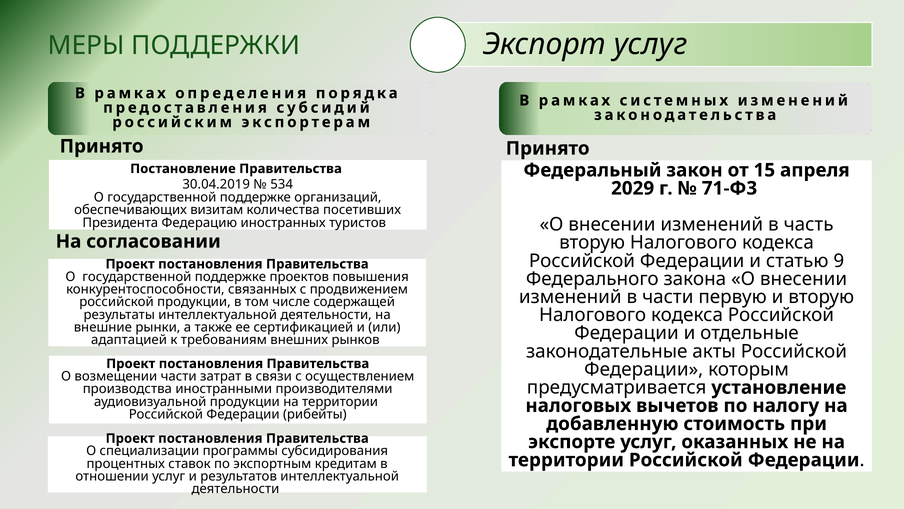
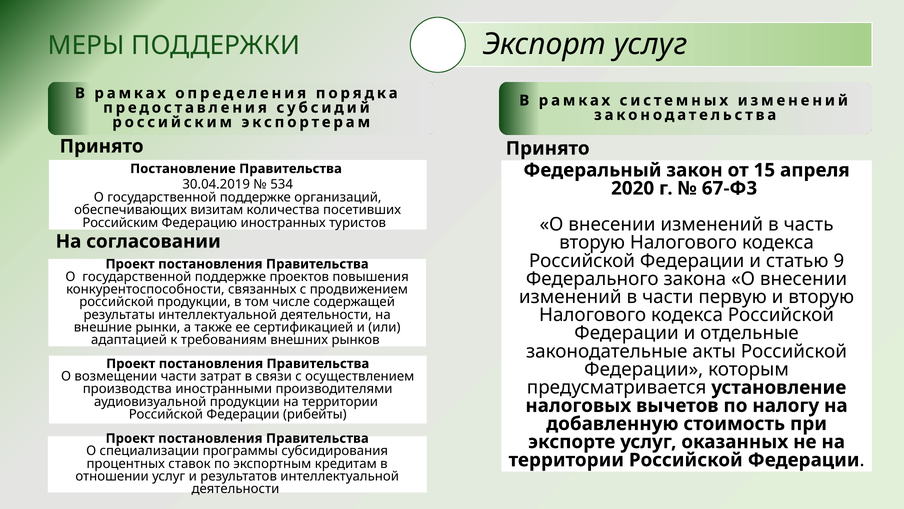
2029: 2029 -> 2020 (633, 188)
71-Ф3: 71-Ф3 -> 67-Ф3 (729, 188)
Президента: Президента -> Российским (120, 222)
